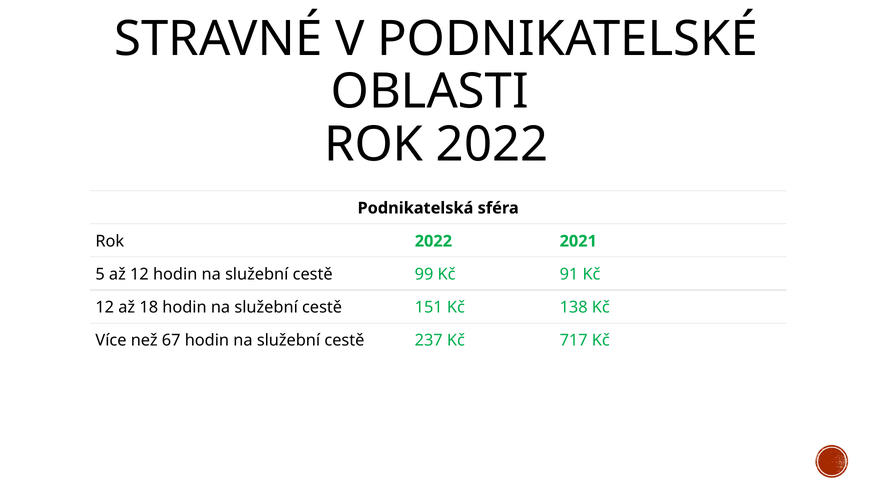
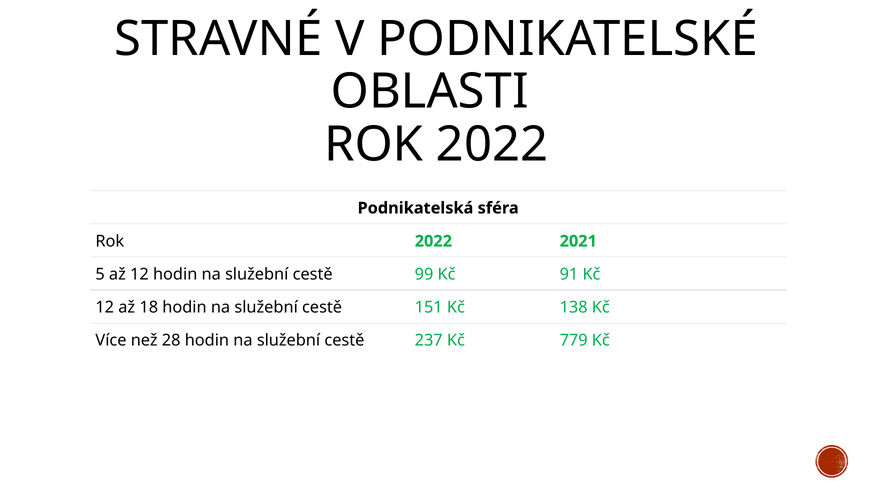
67: 67 -> 28 (171, 341)
717: 717 -> 779 (574, 341)
